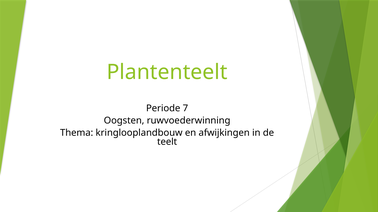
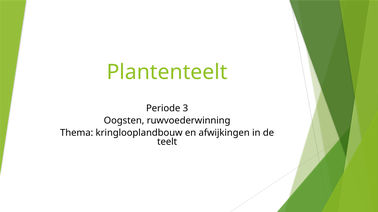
7: 7 -> 3 (185, 109)
